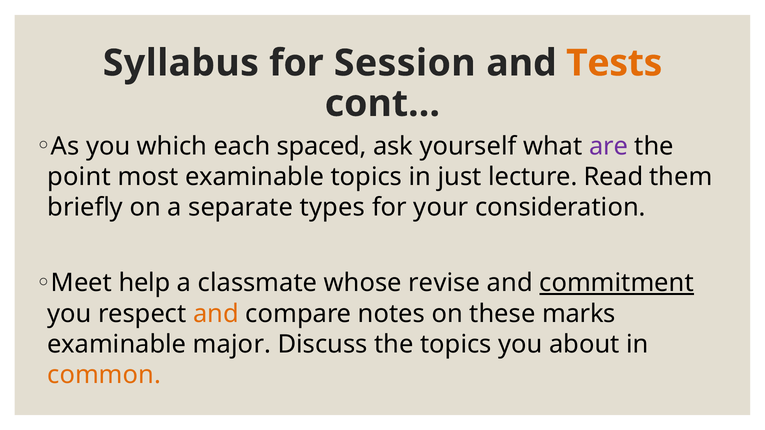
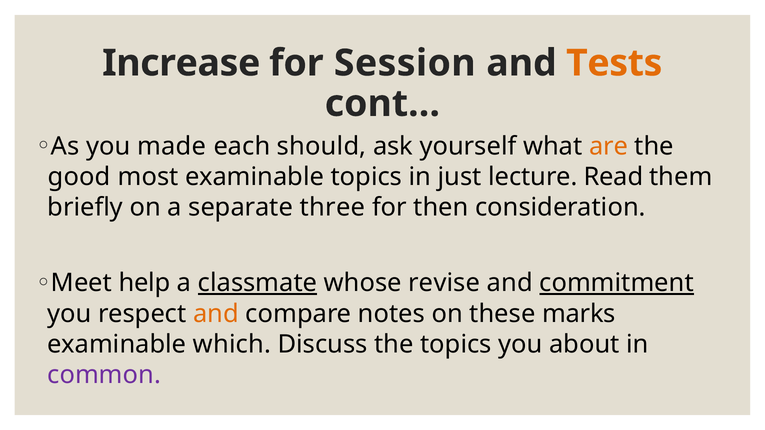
Syllabus: Syllabus -> Increase (181, 63)
which: which -> made (172, 146)
spaced: spaced -> should (322, 146)
are colour: purple -> orange (608, 146)
point: point -> good (79, 177)
types: types -> three (332, 208)
your: your -> then (441, 208)
classmate underline: none -> present (258, 283)
major: major -> which (232, 345)
common colour: orange -> purple (104, 375)
